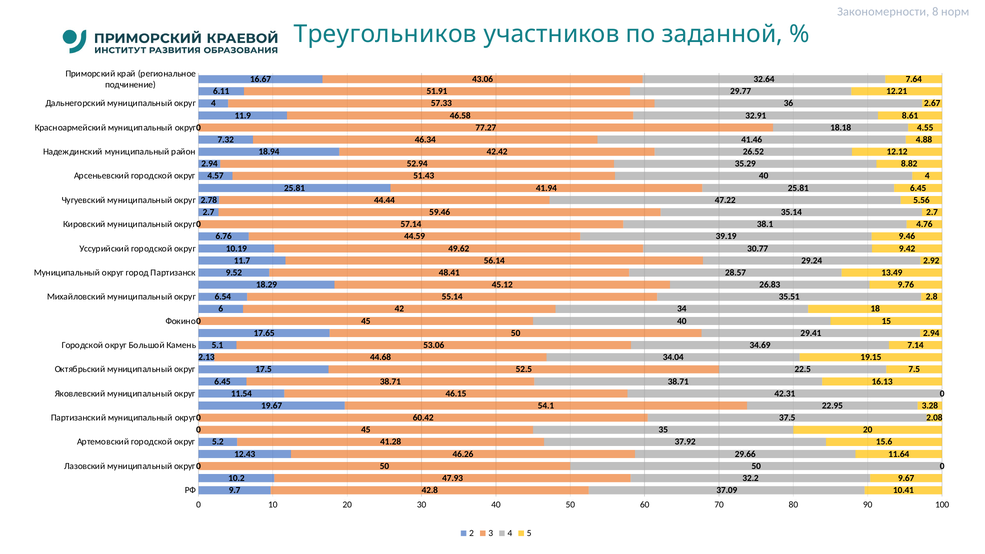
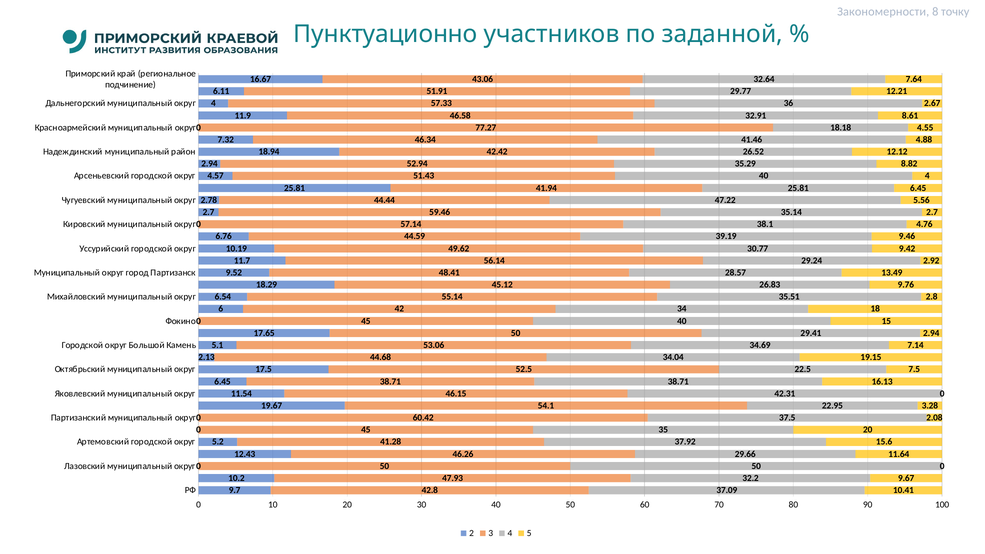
норм: норм -> точку (955, 12)
Треугольников: Треугольников -> Пунктуационно (385, 34)
